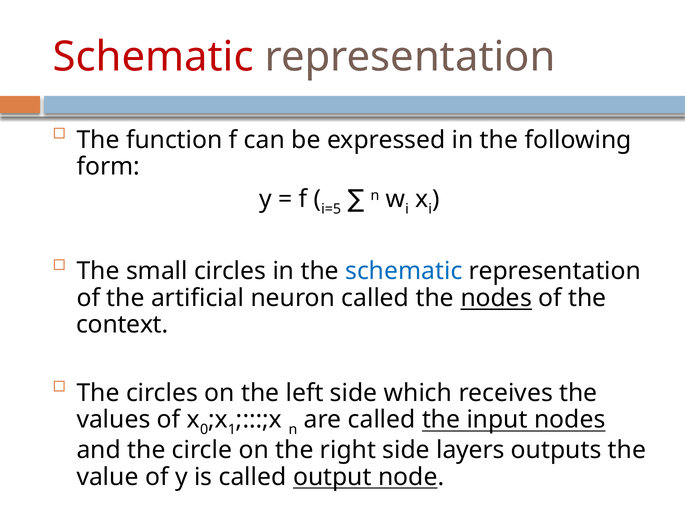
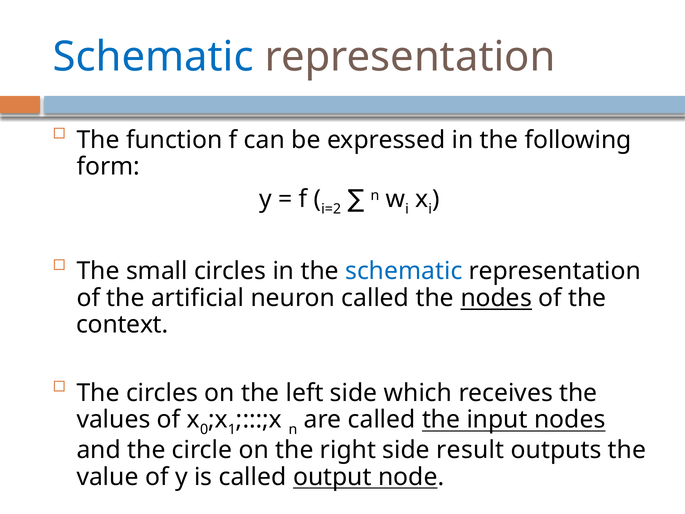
Schematic colour: red -> blue (153, 57)
i=5: i=5 -> i=2 (331, 209)
layers: layers -> result (470, 450)
